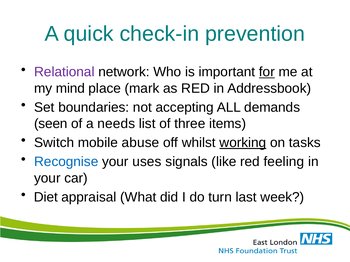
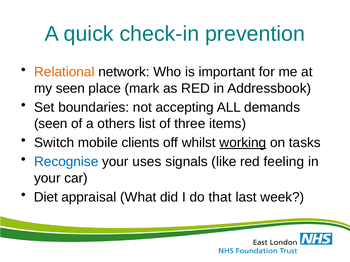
Relational colour: purple -> orange (64, 72)
for underline: present -> none (267, 72)
my mind: mind -> seen (70, 88)
needs: needs -> others (116, 124)
abuse: abuse -> clients (141, 143)
turn: turn -> that (220, 197)
